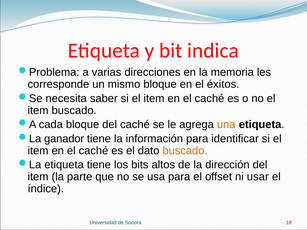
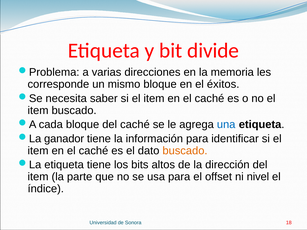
indica: indica -> divide (213, 51)
una colour: orange -> blue (226, 125)
usar: usar -> nivel (258, 177)
